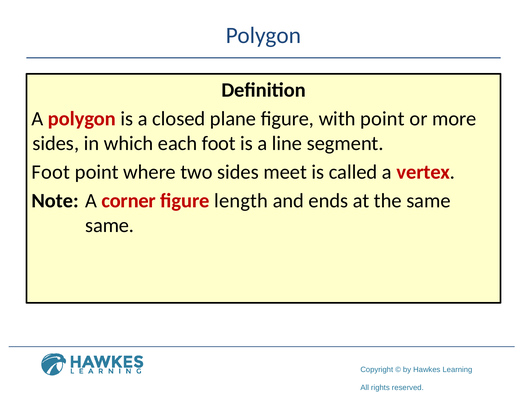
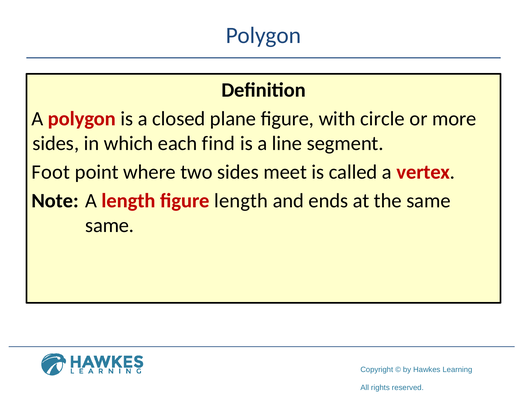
with point: point -> circle (383, 119)
each foot: foot -> find (219, 143)
A corner: corner -> length (129, 201)
